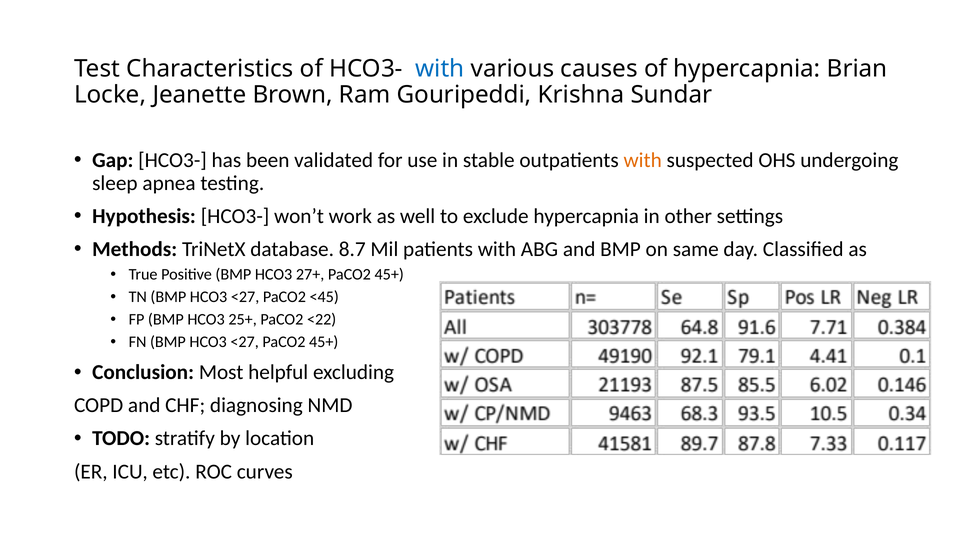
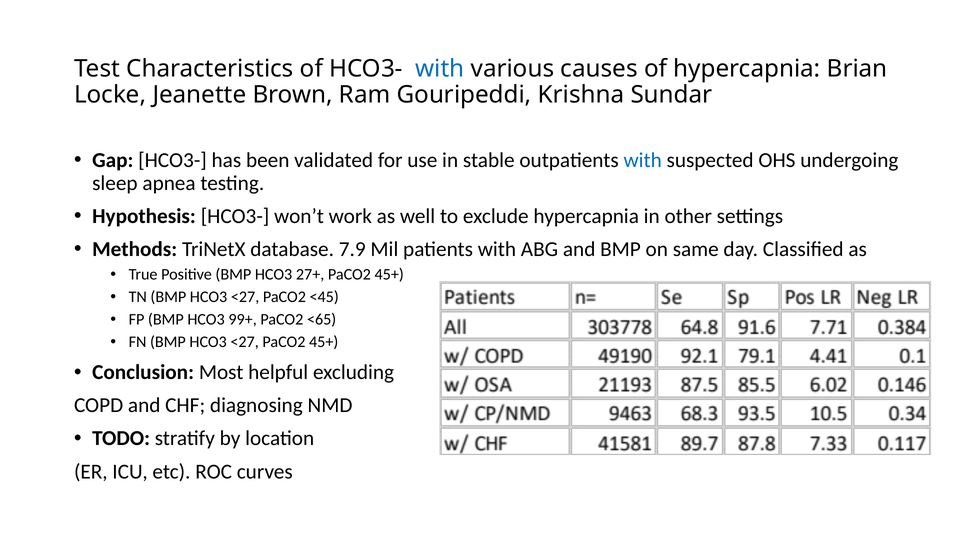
with colour: orange -> blue (643, 160)
8.7: 8.7 -> 7.9 (352, 249)
25+: 25+ -> 99+ (243, 320)
<22: <22 -> <65 (322, 320)
